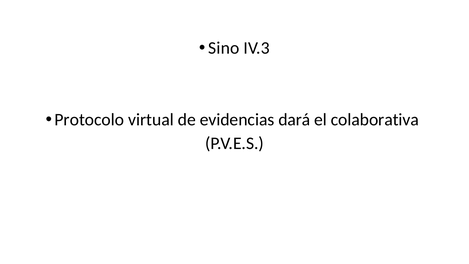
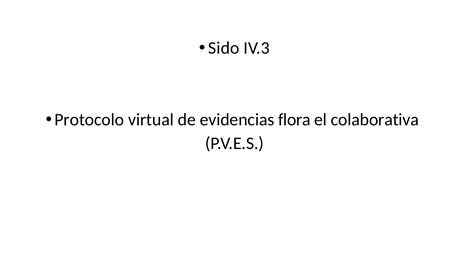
Sino: Sino -> Sido (224, 48)
dará: dará -> flora (294, 119)
